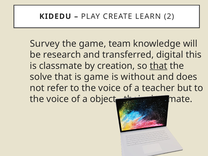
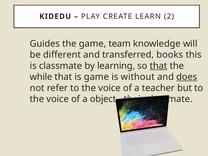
Survey: Survey -> Guides (45, 44)
research: research -> different (62, 55)
digital: digital -> books (170, 55)
creation: creation -> learning (116, 66)
solve: solve -> while (41, 77)
does underline: none -> present (187, 77)
